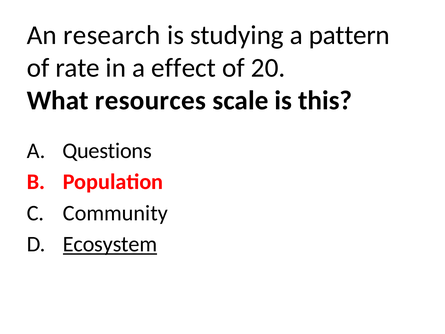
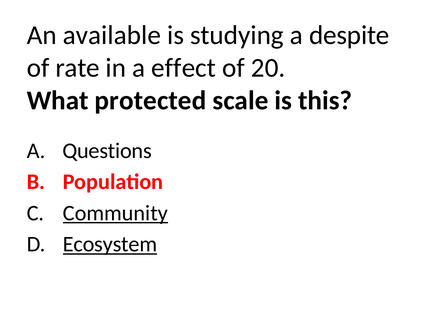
research: research -> available (112, 35)
pattern: pattern -> despite (349, 35)
resources: resources -> protected (150, 101)
Community underline: none -> present (115, 213)
